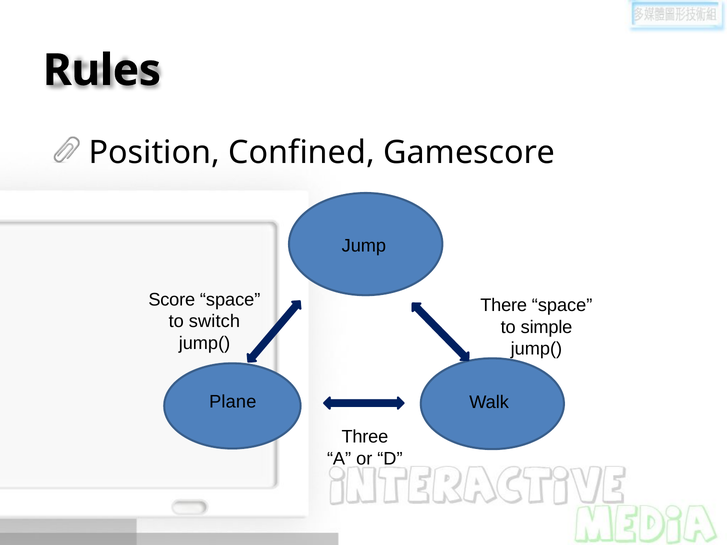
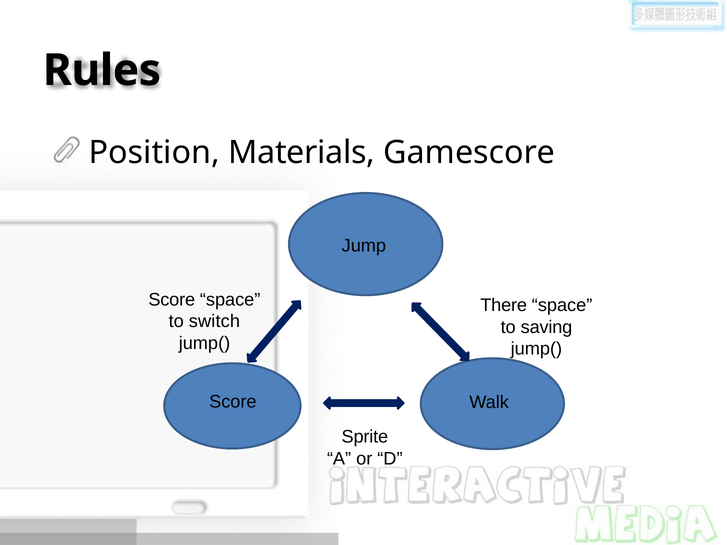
Confined: Confined -> Materials (302, 153)
simple: simple -> saving (547, 327)
Plane: Plane -> Score (233, 402)
Three: Three -> Sprite (365, 437)
